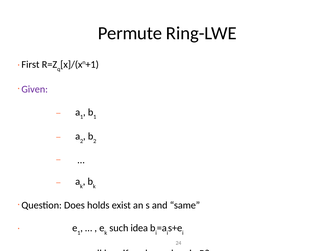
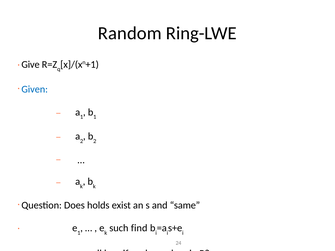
Permute: Permute -> Random (130, 33)
First: First -> Give (31, 65)
Given colour: purple -> blue (35, 89)
idea: idea -> find (139, 228)
